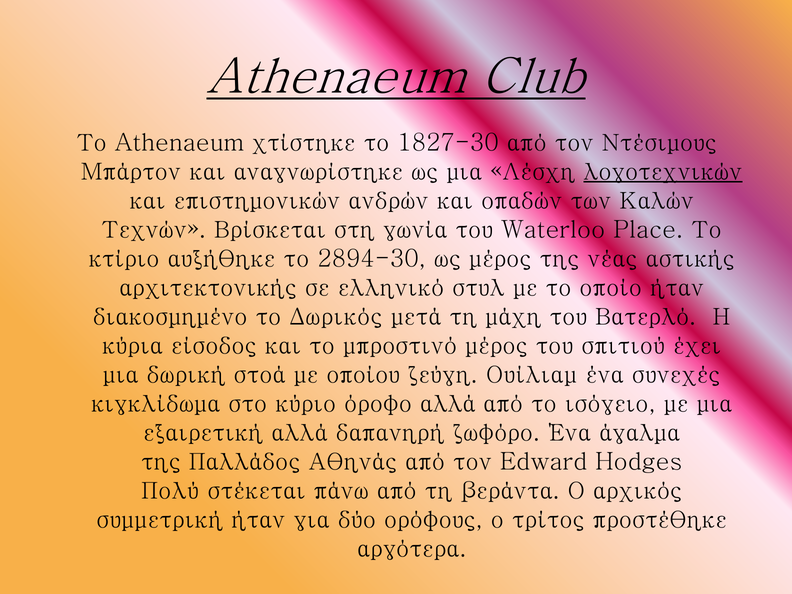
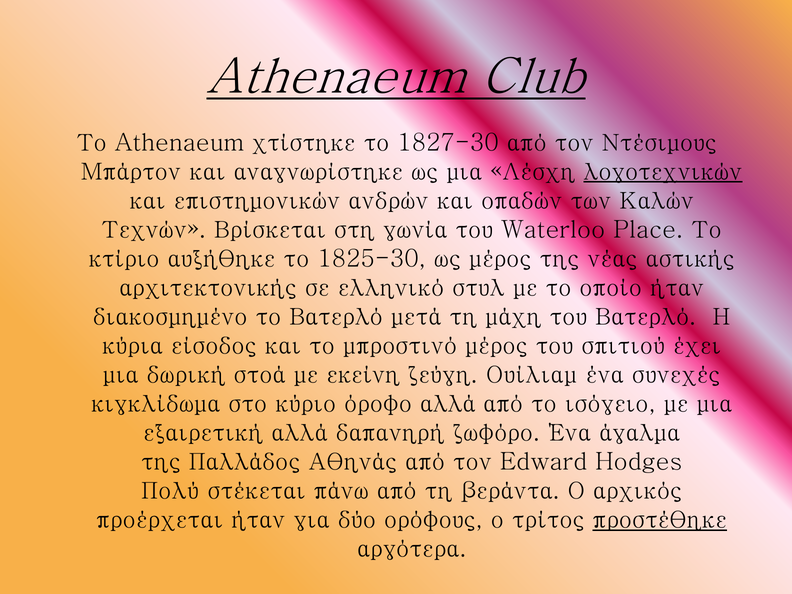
2894-30: 2894-30 -> 1825-30 (371, 259)
το Δωρικός: Δωρικός -> Βατερλό (336, 317)
οποίου: οποίου -> εκείνη (363, 375)
συµµετρική: συµµετρική -> προέρχεται (160, 520)
προστέθηκε underline: none -> present (660, 520)
